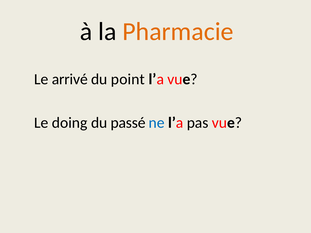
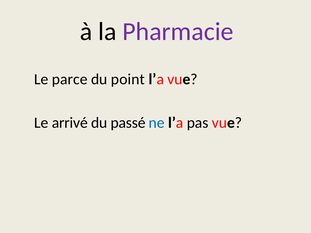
Pharmacie colour: orange -> purple (178, 32)
arrivé: arrivé -> parce (70, 79)
doing: doing -> arrivé (70, 123)
